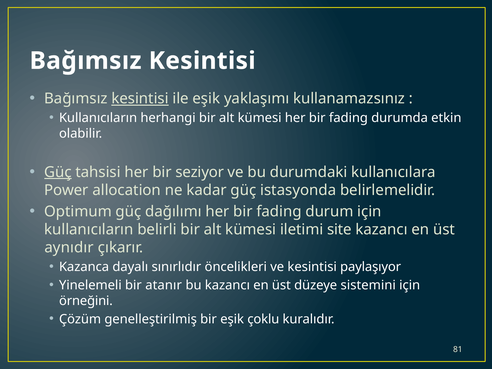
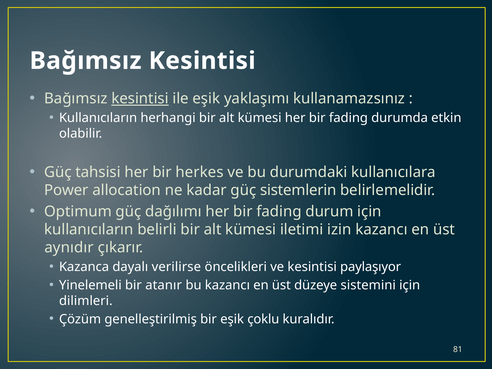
Güç underline: present -> none (58, 172)
seziyor: seziyor -> herkes (200, 172)
istasyonda: istasyonda -> sistemlerin (298, 190)
site: site -> izin (339, 229)
sınırlıdır: sınırlıdır -> verilirse (176, 267)
örneğini: örneğini -> dilimleri (86, 301)
